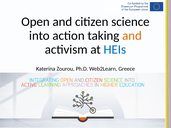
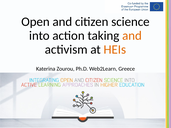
HEIs colour: blue -> orange (115, 50)
